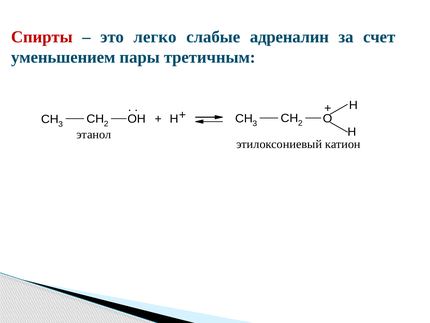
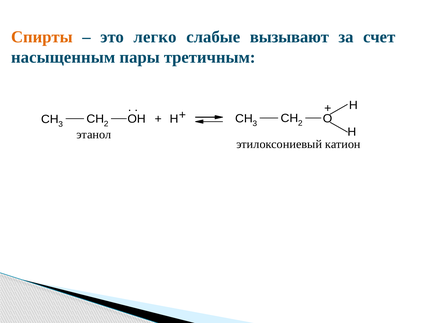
Спирты colour: red -> orange (42, 37)
адреналин: адреналин -> вызывают (289, 37)
уменьшением: уменьшением -> насыщенным (63, 57)
